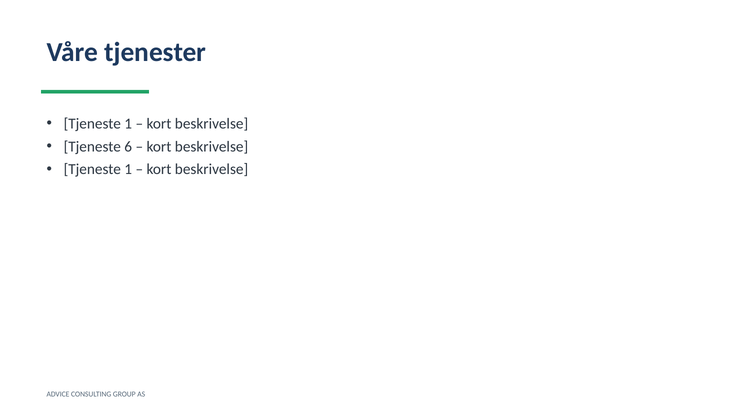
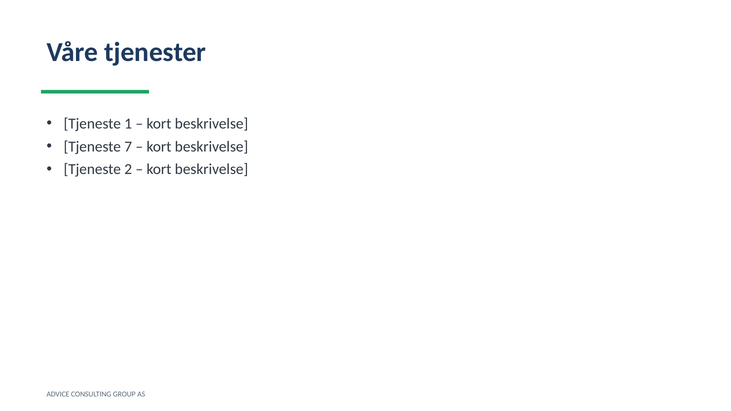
6: 6 -> 7 (128, 147)
1: 1 -> 2 (128, 170)
